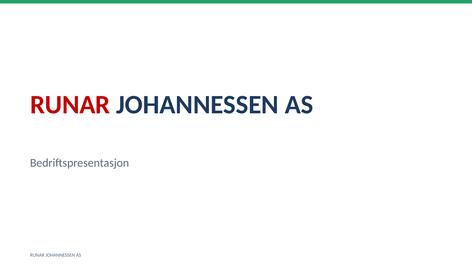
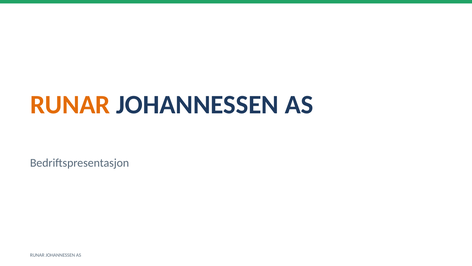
RUNAR colour: red -> orange (70, 105)
